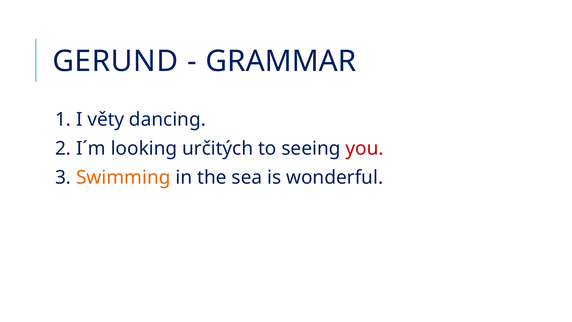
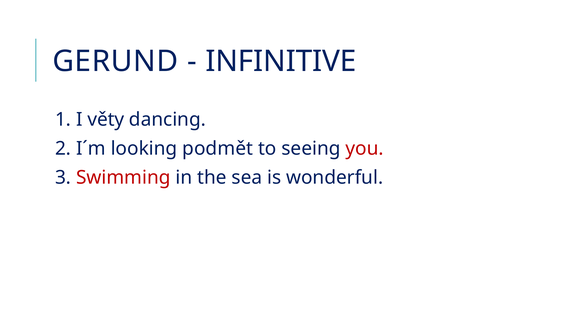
GRAMMAR: GRAMMAR -> INFINITIVE (281, 61)
určitých: určitých -> podmět (218, 149)
Swimming colour: orange -> red (123, 177)
